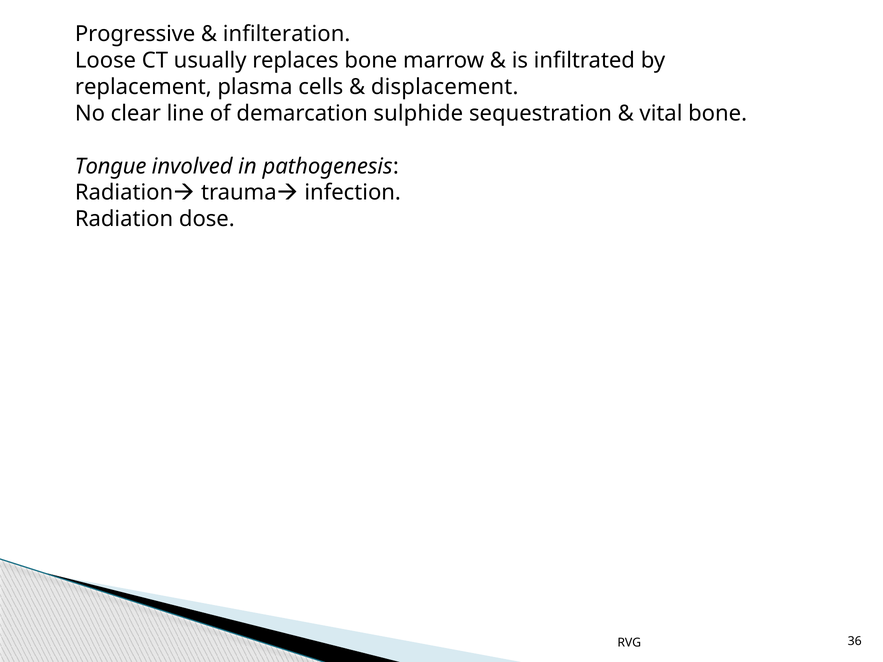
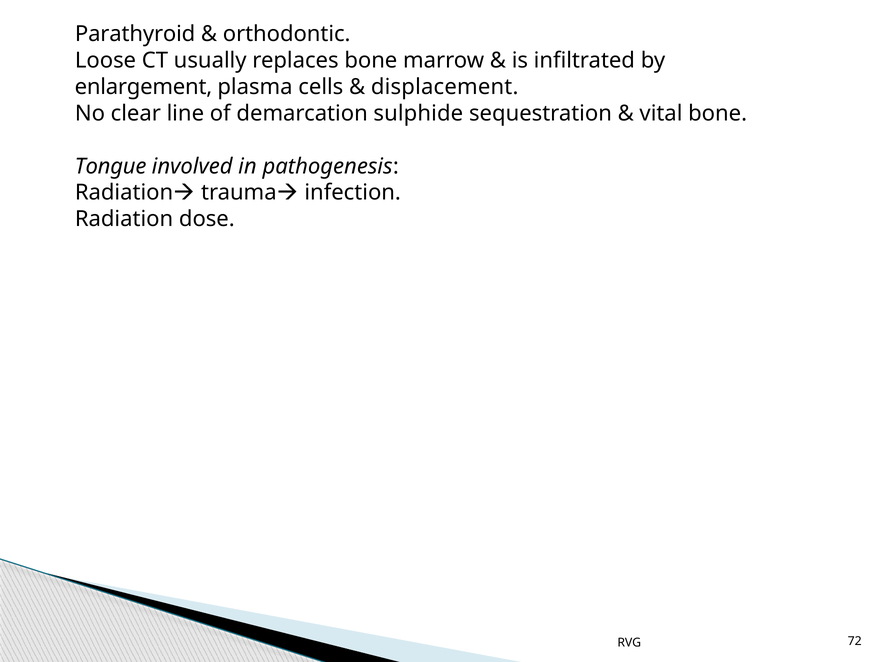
Progressive: Progressive -> Parathyroid (135, 34)
infilteration: infilteration -> orthodontic (287, 34)
replacement: replacement -> enlargement (143, 87)
36: 36 -> 72 (855, 641)
